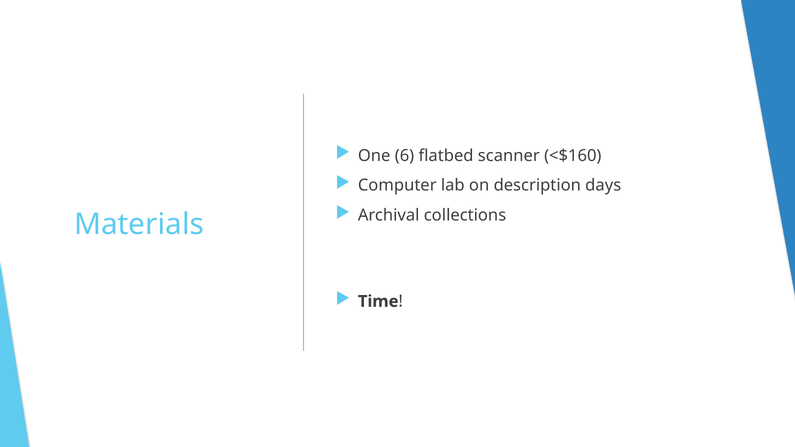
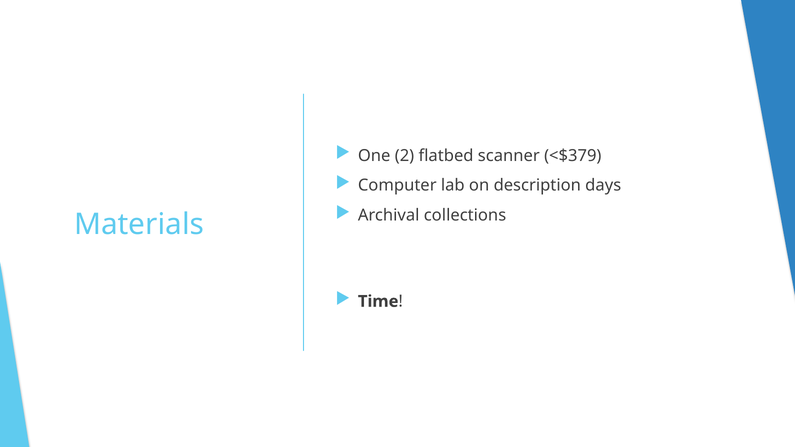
6: 6 -> 2 (404, 156)
<$160: <$160 -> <$379 (573, 156)
